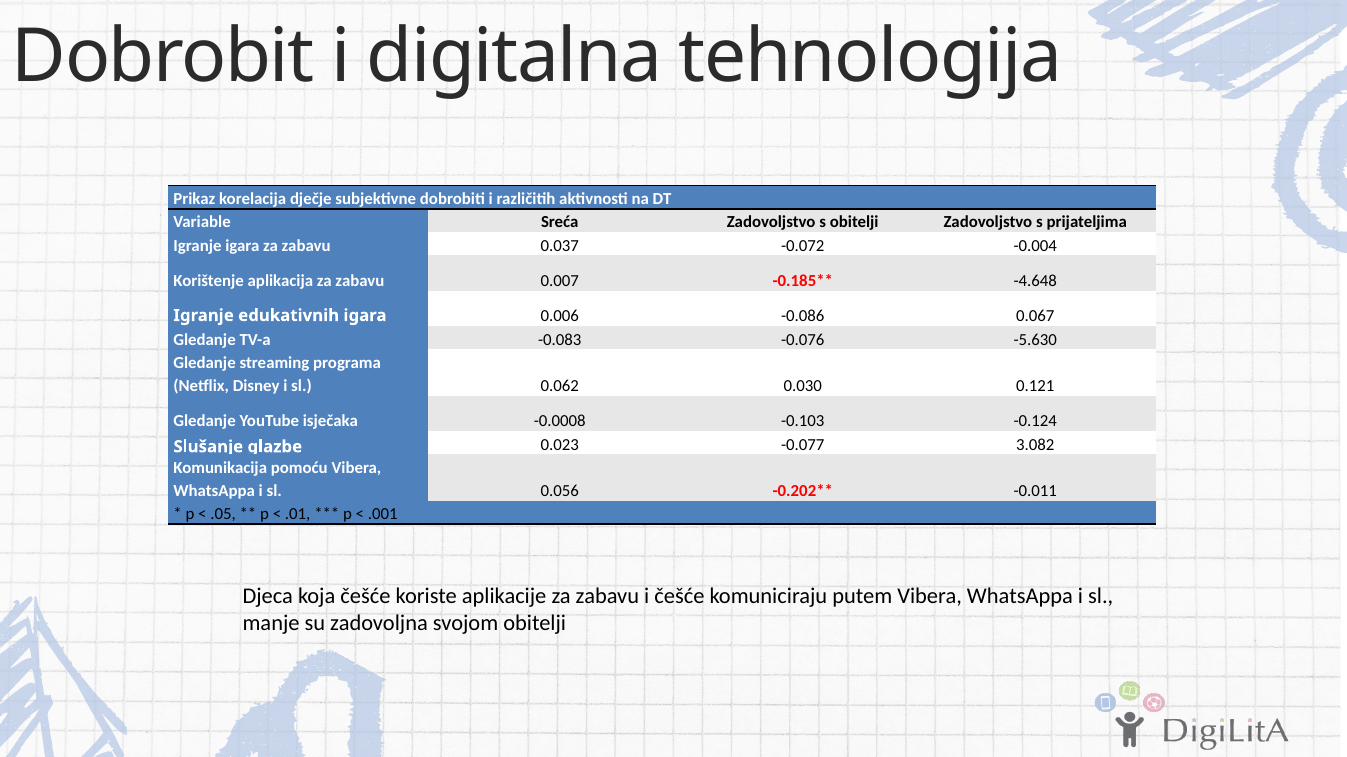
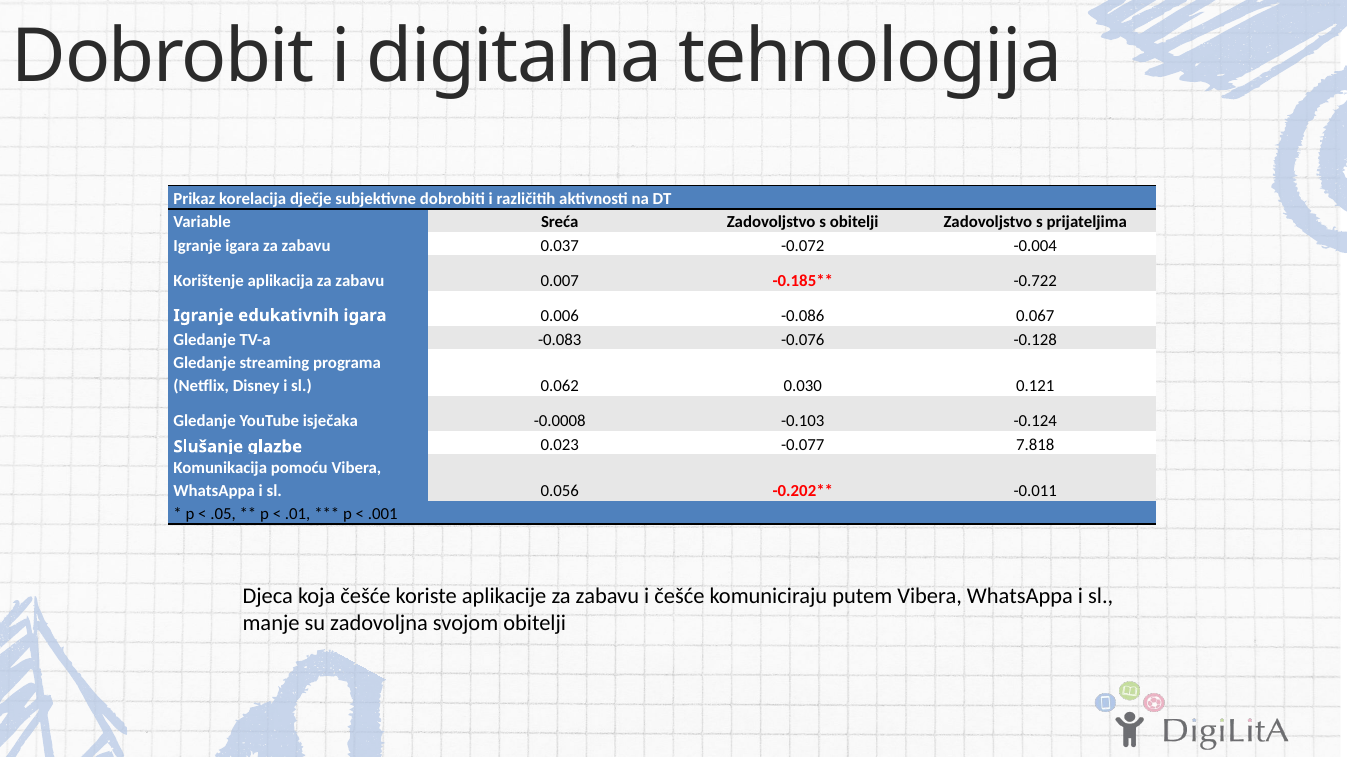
-4.648: -4.648 -> -0.722 (1035, 281)
-5.630: -5.630 -> -0.128 (1035, 340)
3.082: 3.082 -> 7.818 (1035, 445)
